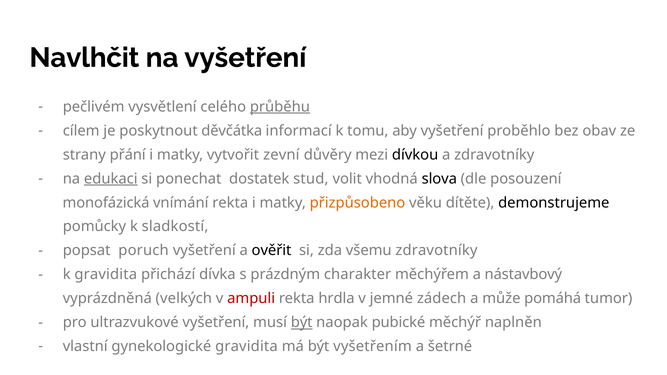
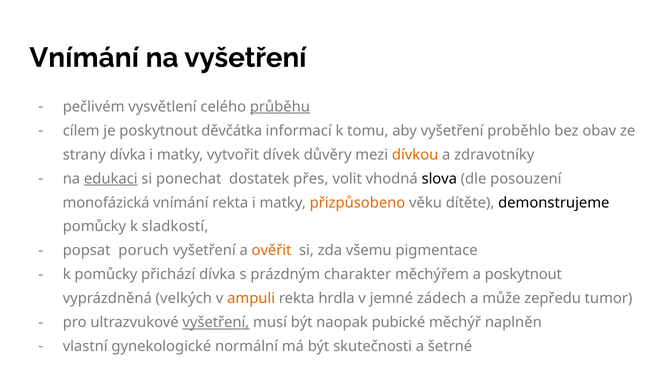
Navlhčit: Navlhčit -> Vnímání (84, 58)
strany přání: přání -> dívka (128, 155)
zevní: zevní -> dívek (281, 155)
dívkou colour: black -> orange (415, 155)
stud: stud -> přes (311, 179)
ověřit colour: black -> orange (272, 251)
všemu zdravotníky: zdravotníky -> pigmentace (437, 251)
k gravidita: gravidita -> pomůcky (106, 275)
a nástavbový: nástavbový -> poskytnout (523, 275)
ampuli colour: red -> orange (251, 299)
pomáhá: pomáhá -> zepředu (553, 299)
vyšetření underline: none -> present (216, 323)
být underline: present -> none (302, 323)
gynekologické gravidita: gravidita -> normální (247, 347)
vyšetřením: vyšetřením -> skutečnosti (373, 347)
